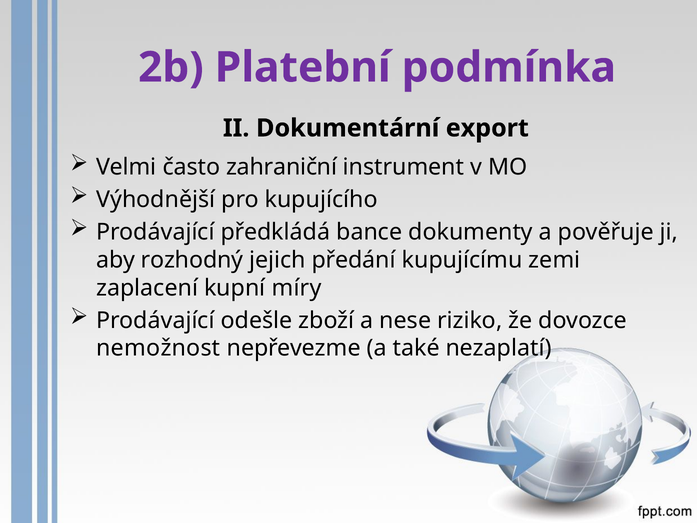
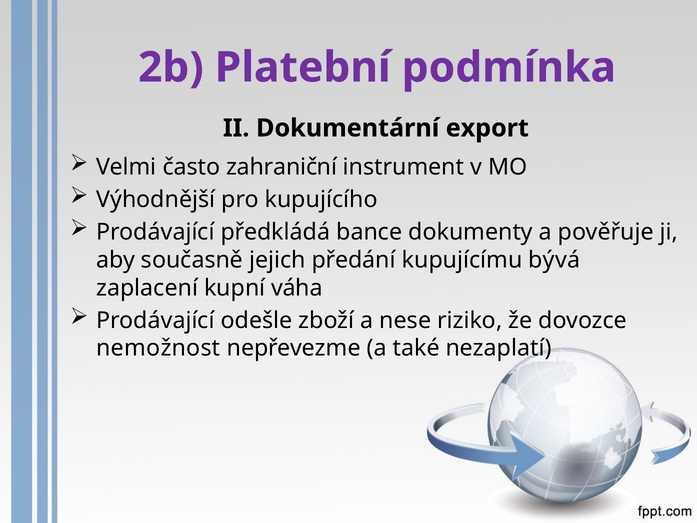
rozhodný: rozhodný -> současně (192, 260)
zemi: zemi -> bývá (554, 260)
míry: míry -> váha (297, 288)
